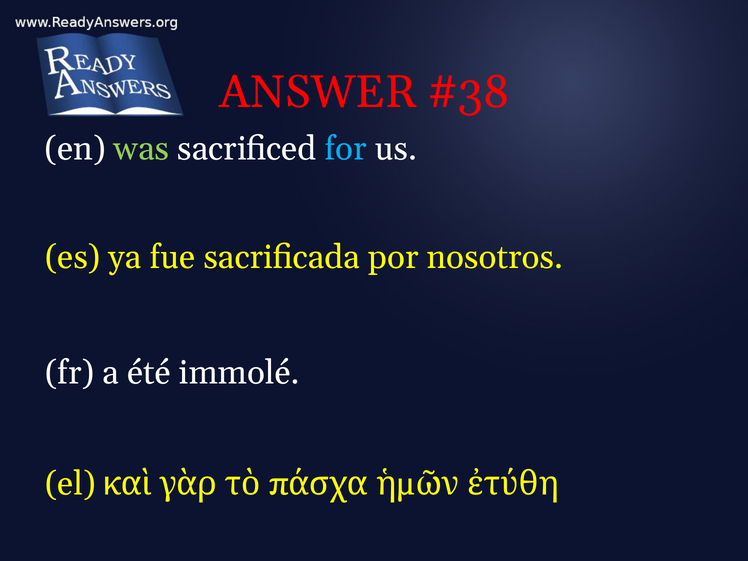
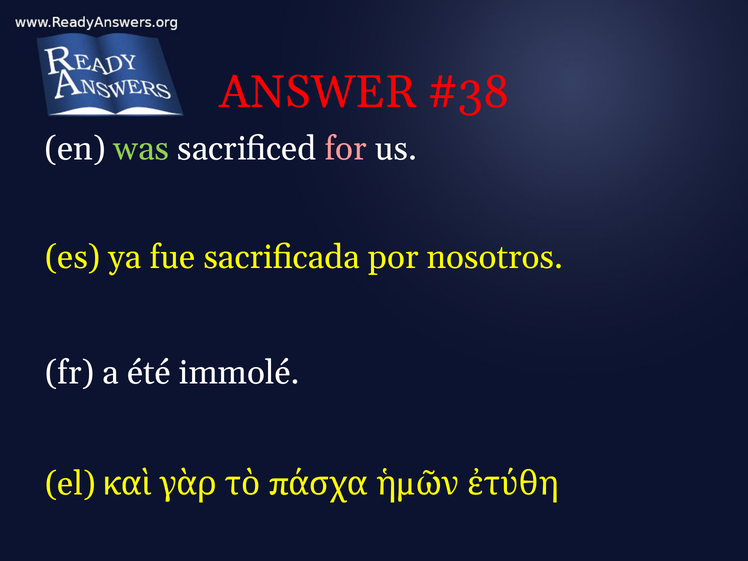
for colour: light blue -> pink (346, 149)
